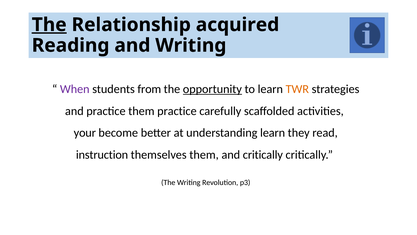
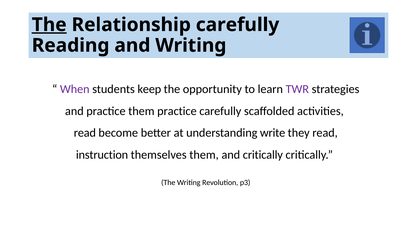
Relationship acquired: acquired -> carefully (238, 25)
from: from -> keep (149, 89)
opportunity underline: present -> none (212, 89)
TWR colour: orange -> purple (297, 89)
your: your -> read (85, 133)
understanding learn: learn -> write (273, 133)
